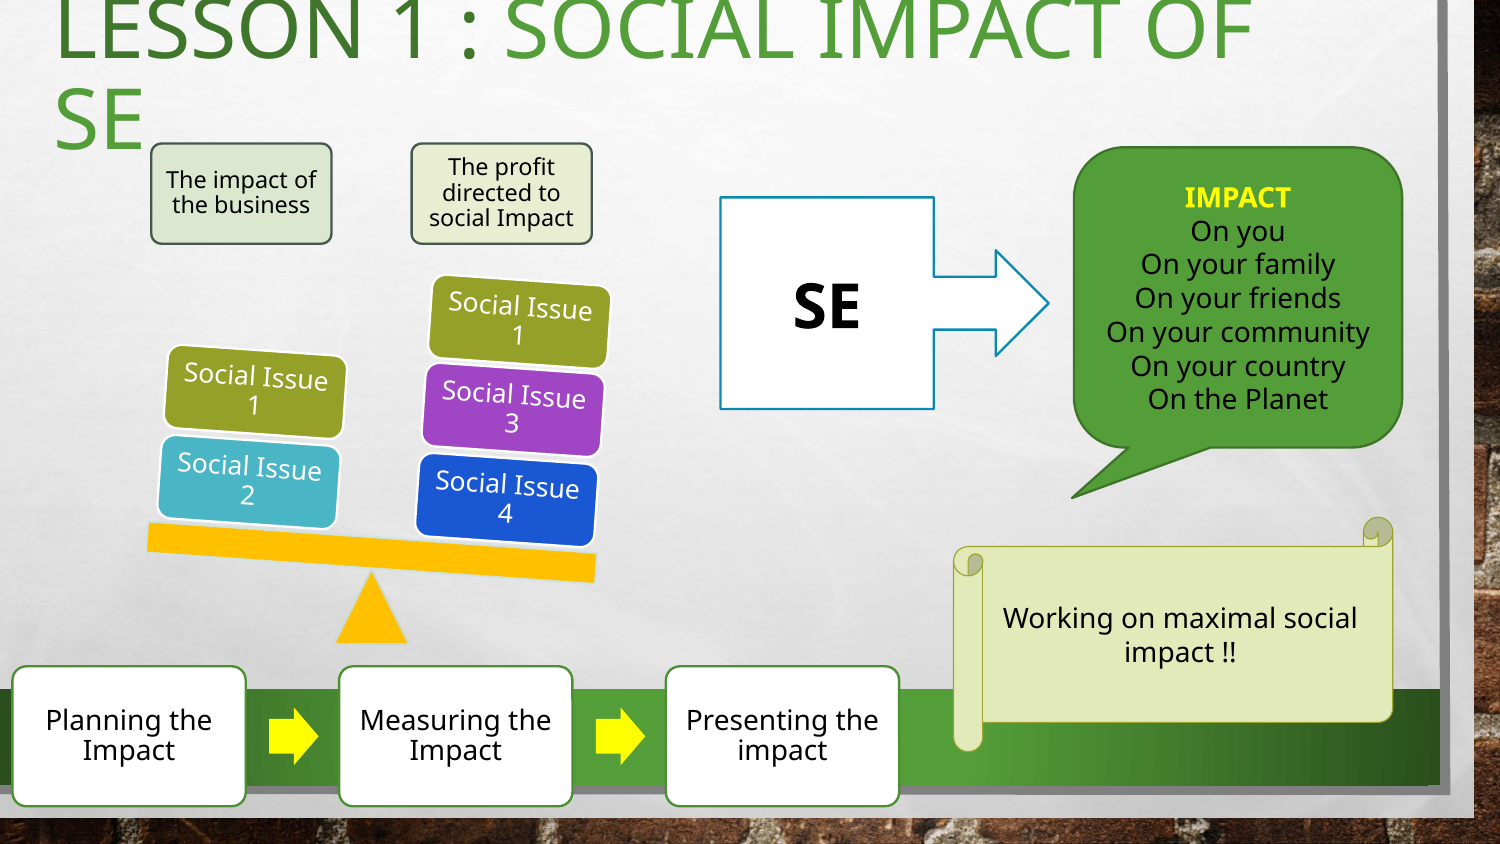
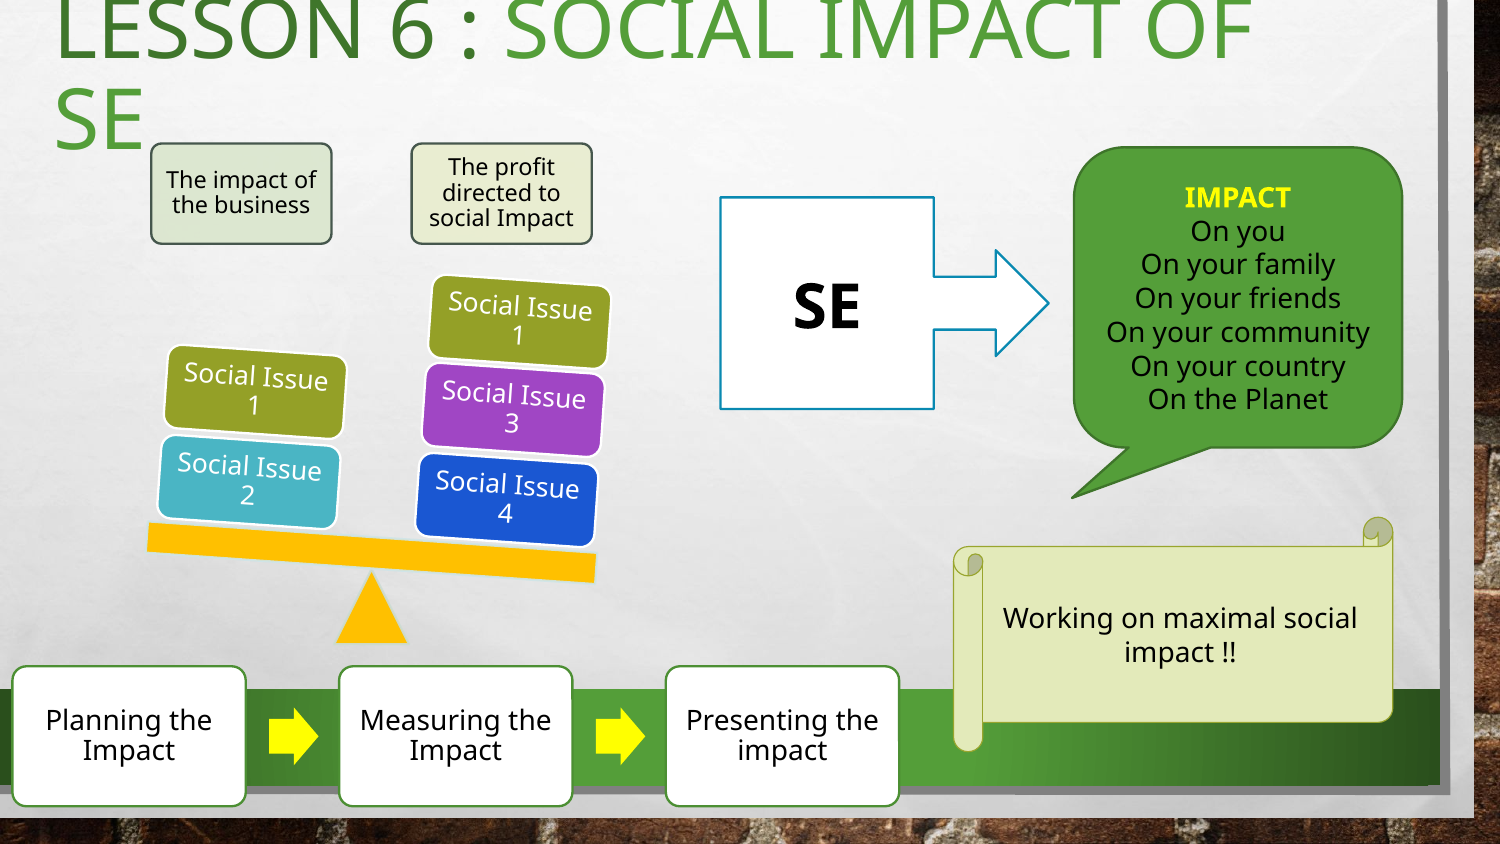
LESSON 1: 1 -> 6 (413, 30)
